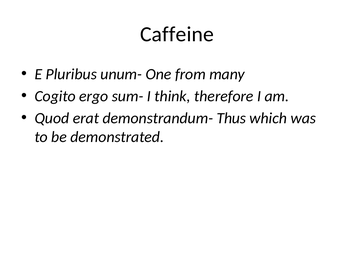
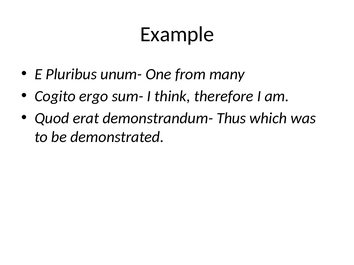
Caffeine: Caffeine -> Example (177, 34)
